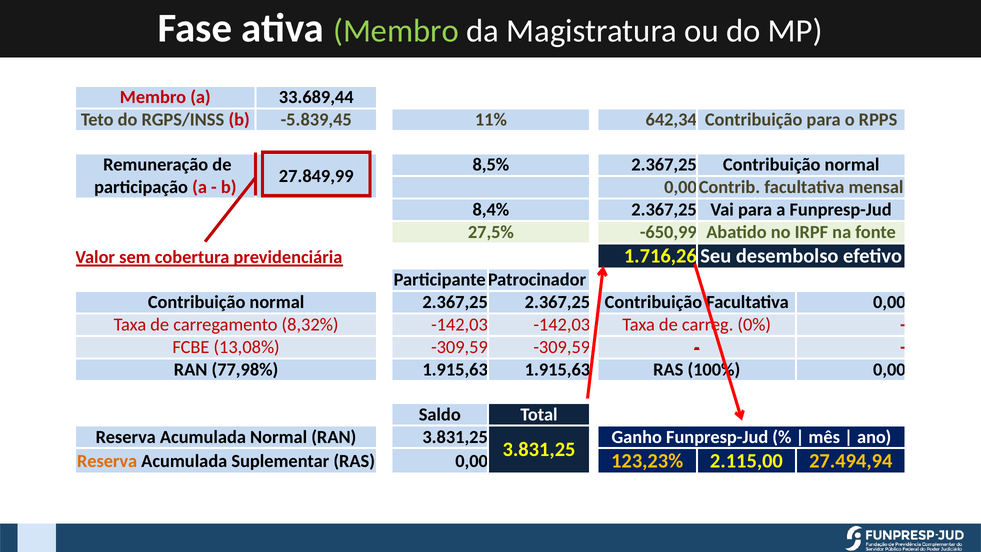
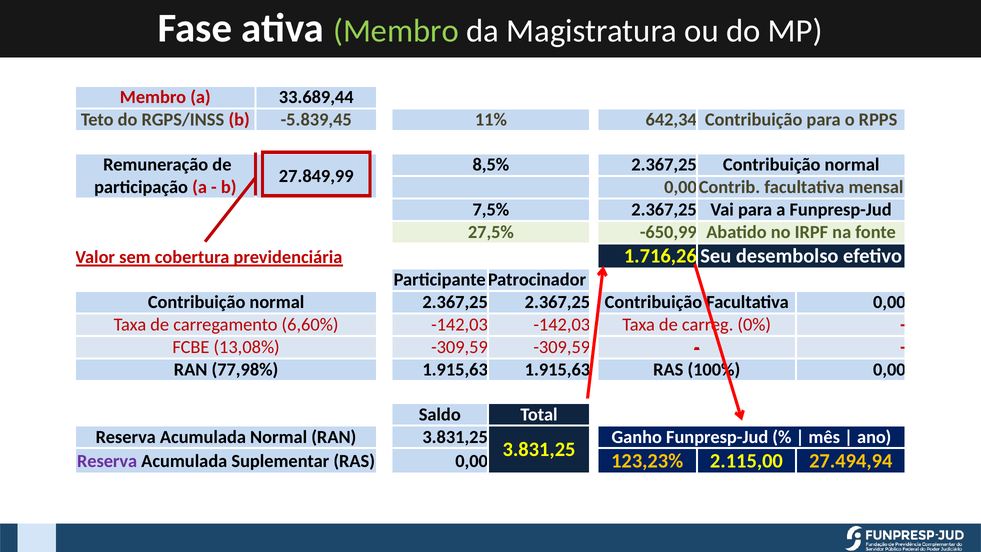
8,4%: 8,4% -> 7,5% (491, 210)
8,32%: 8,32% -> 6,60% (310, 325)
Reserva colour: orange -> purple (107, 461)
